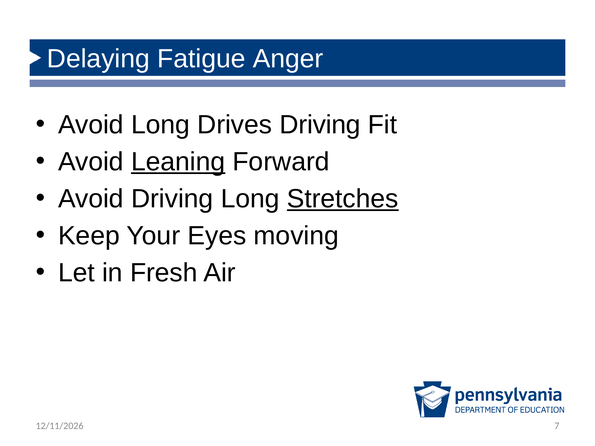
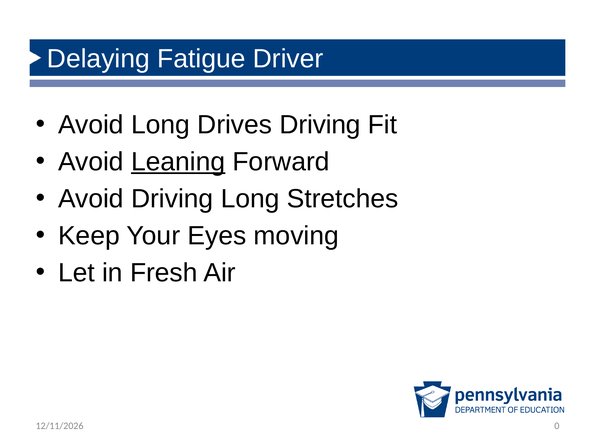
Anger: Anger -> Driver (288, 59)
Stretches underline: present -> none (343, 199)
7: 7 -> 0 (557, 426)
